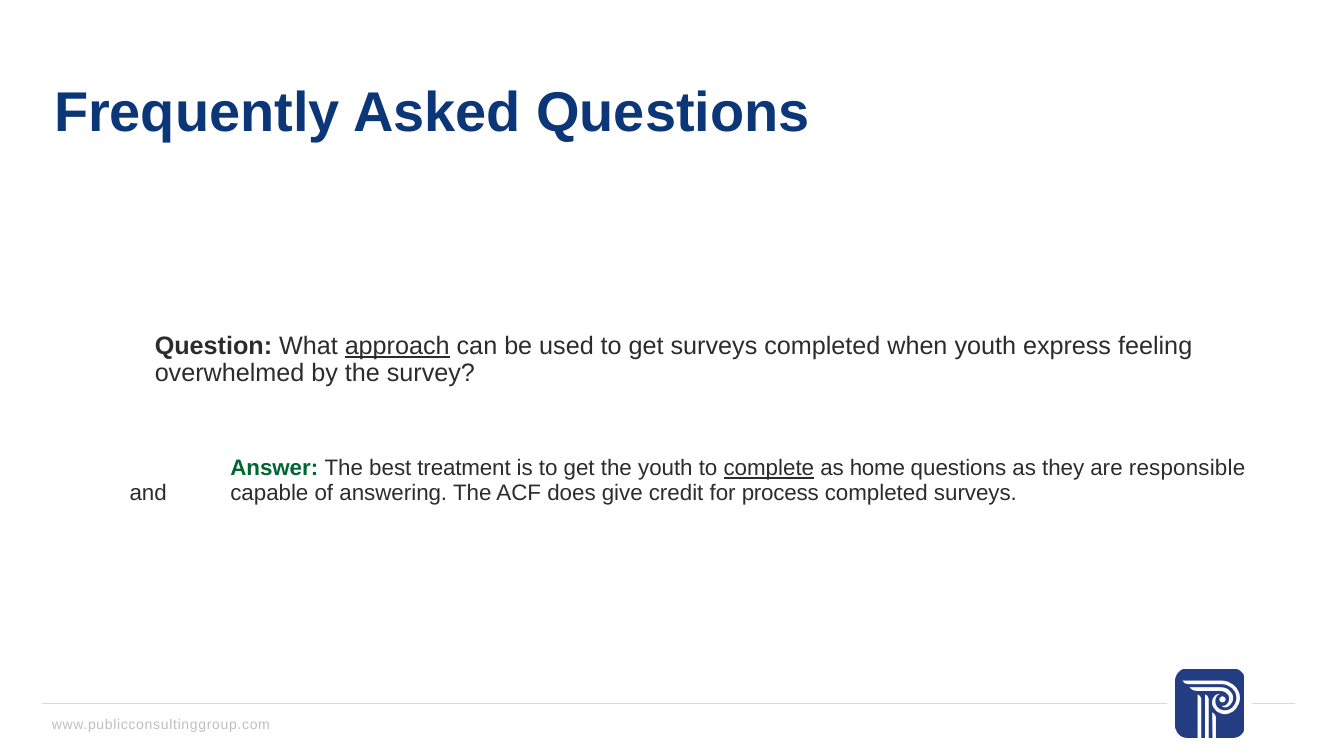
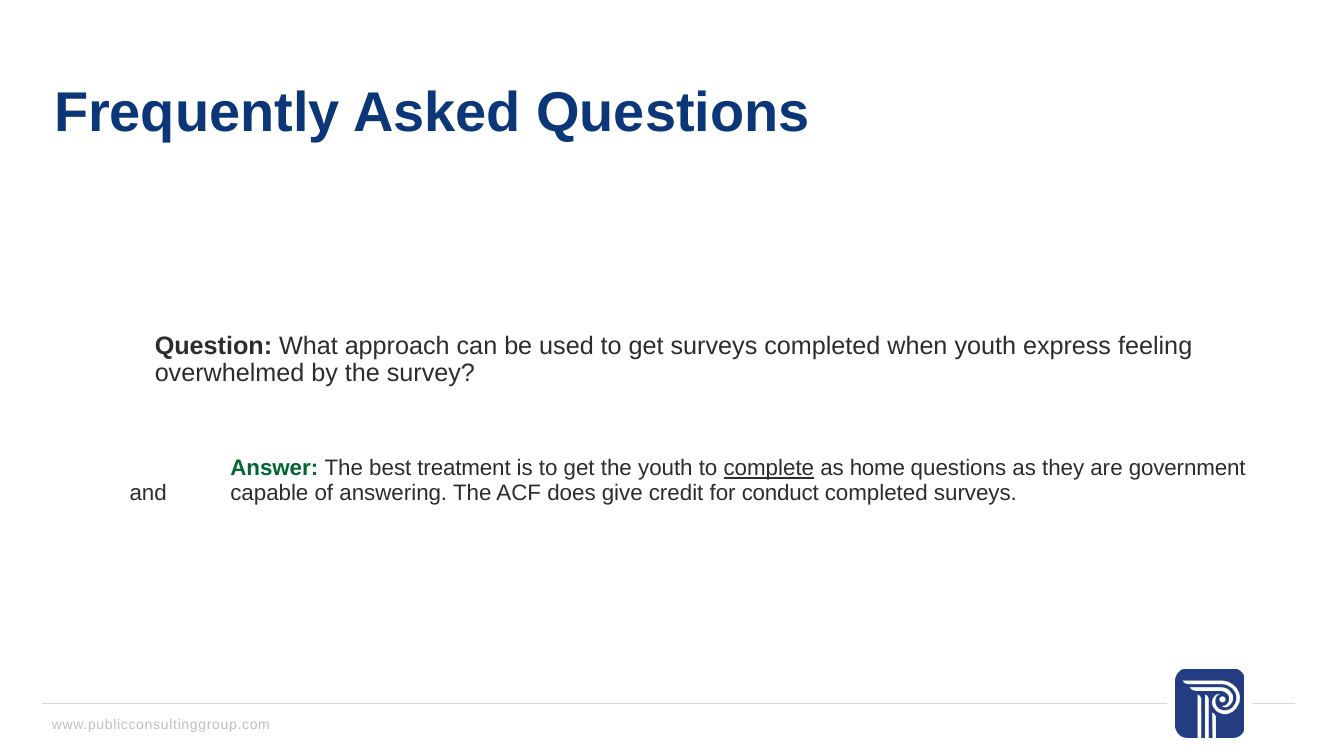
approach underline: present -> none (397, 346)
responsible: responsible -> government (1187, 468)
process: process -> conduct (780, 492)
